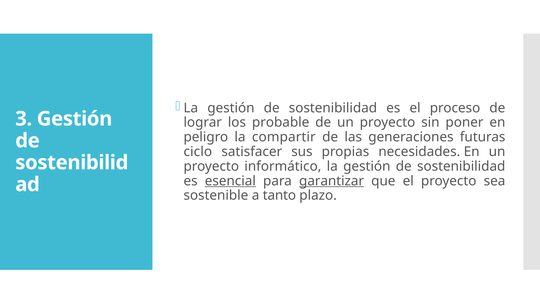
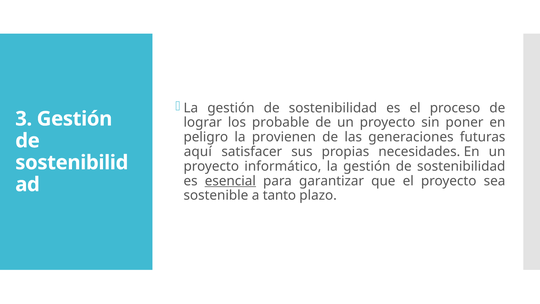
compartir: compartir -> provienen (284, 137)
ciclo: ciclo -> aquí (198, 152)
garantizar underline: present -> none (332, 181)
